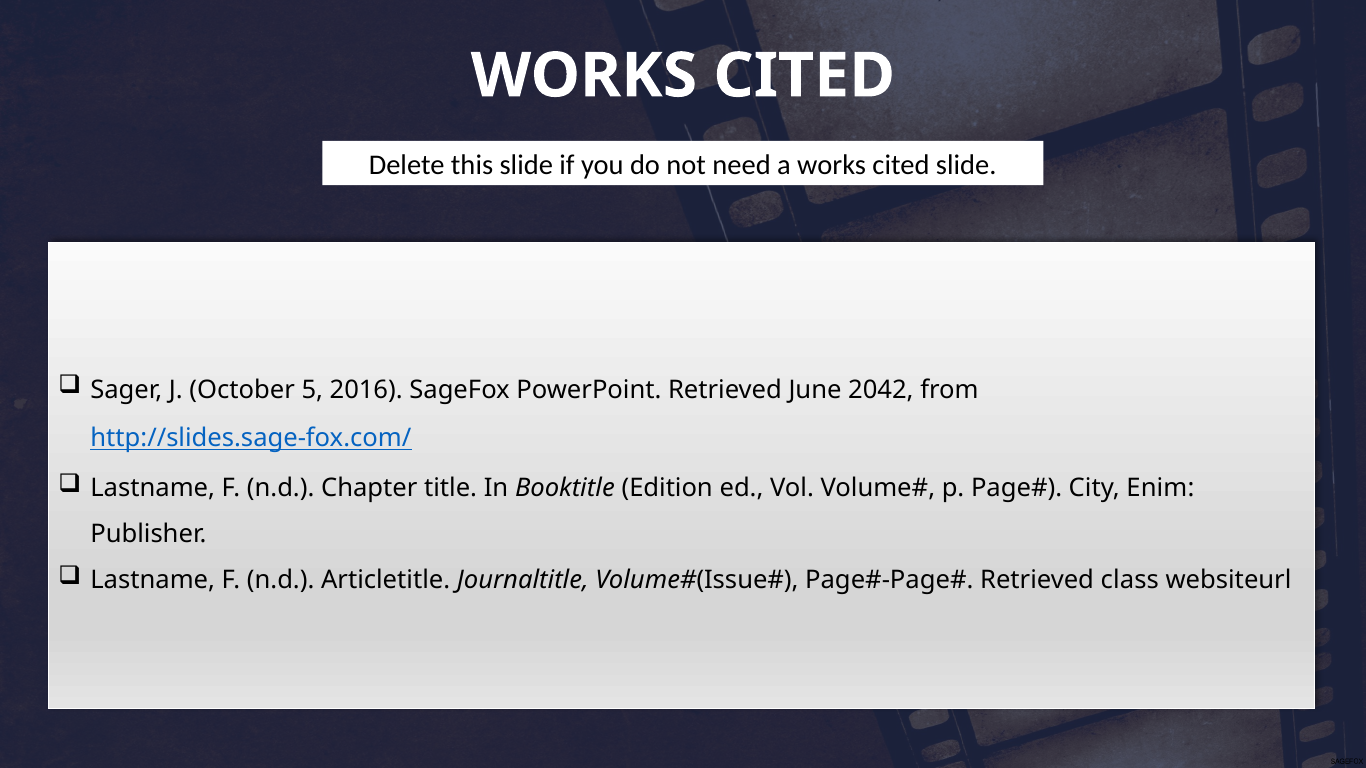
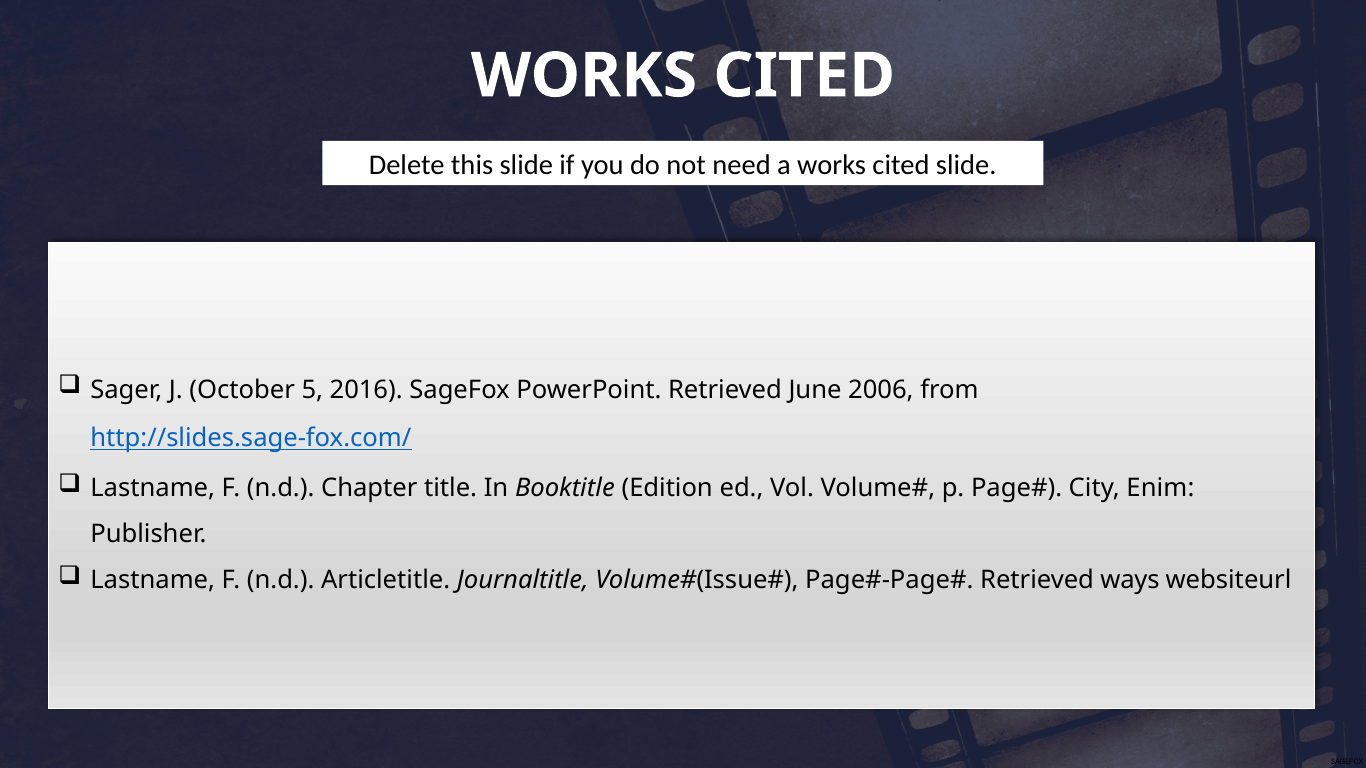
2042: 2042 -> 2006 (881, 390)
class: class -> ways (1130, 580)
